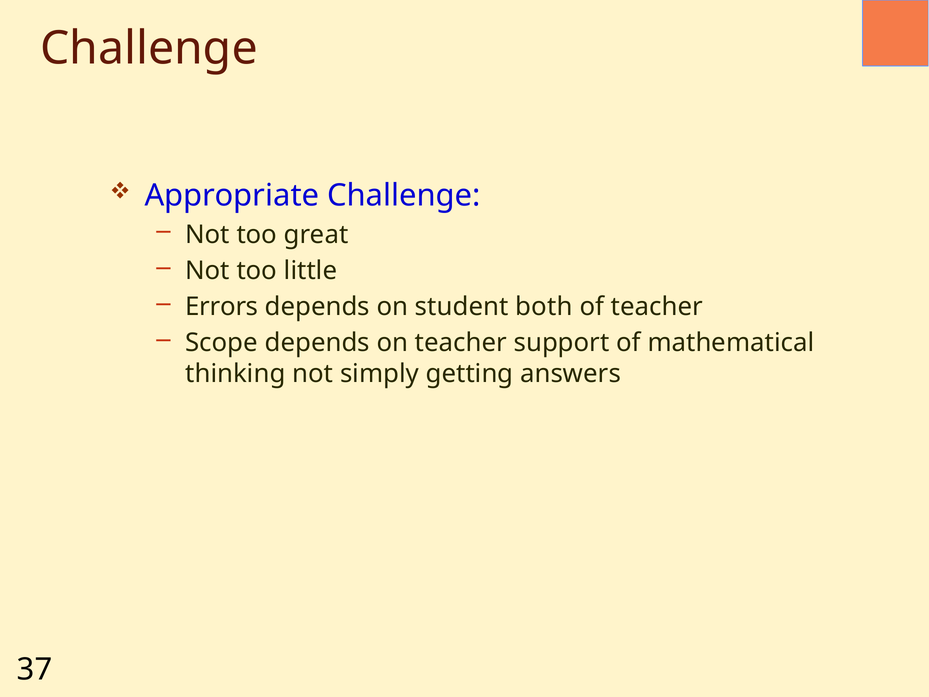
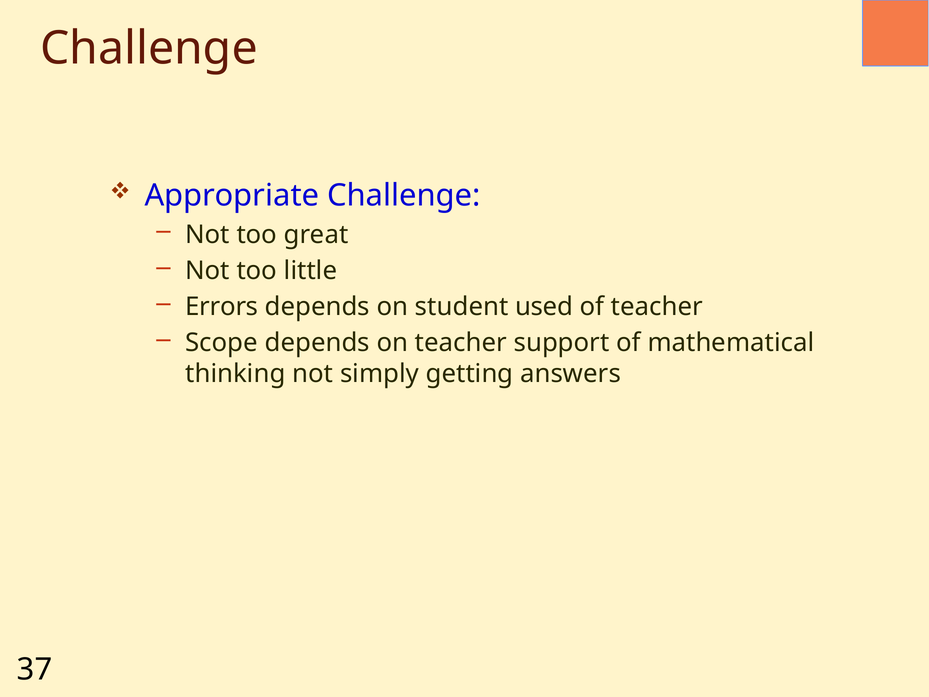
both: both -> used (544, 307)
